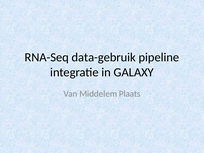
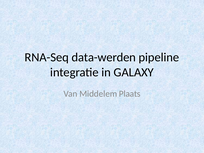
data-gebruik: data-gebruik -> data-werden (104, 57)
